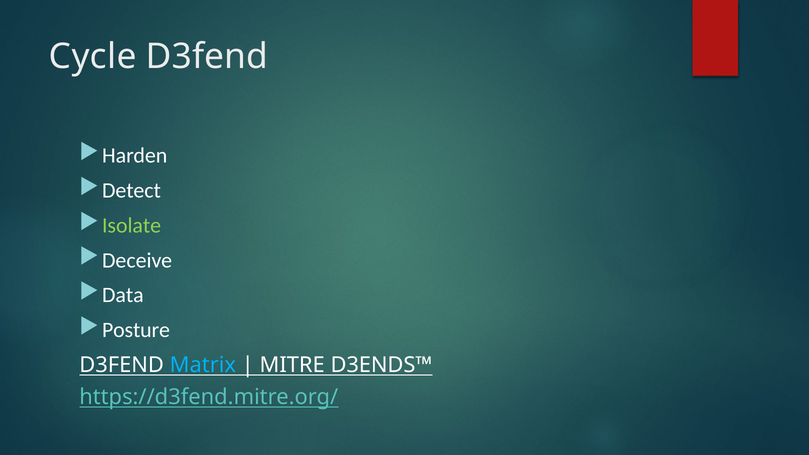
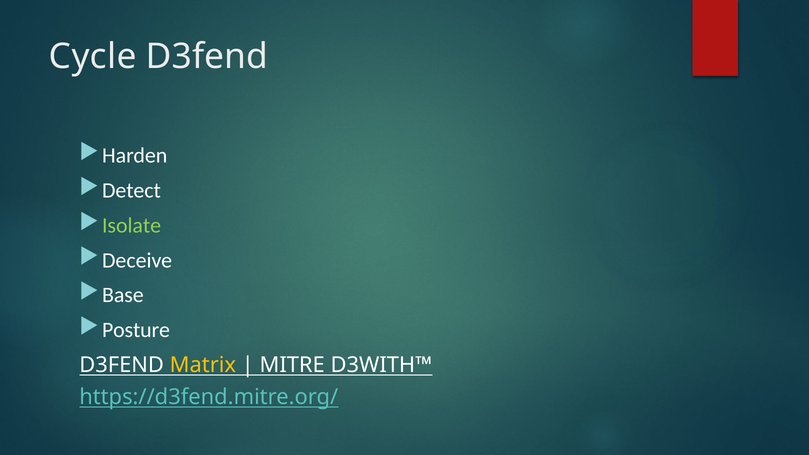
Data: Data -> Base (123, 295)
Matrix colour: light blue -> yellow (203, 365)
D3ENDS™: D3ENDS™ -> D3WITH™ (381, 365)
